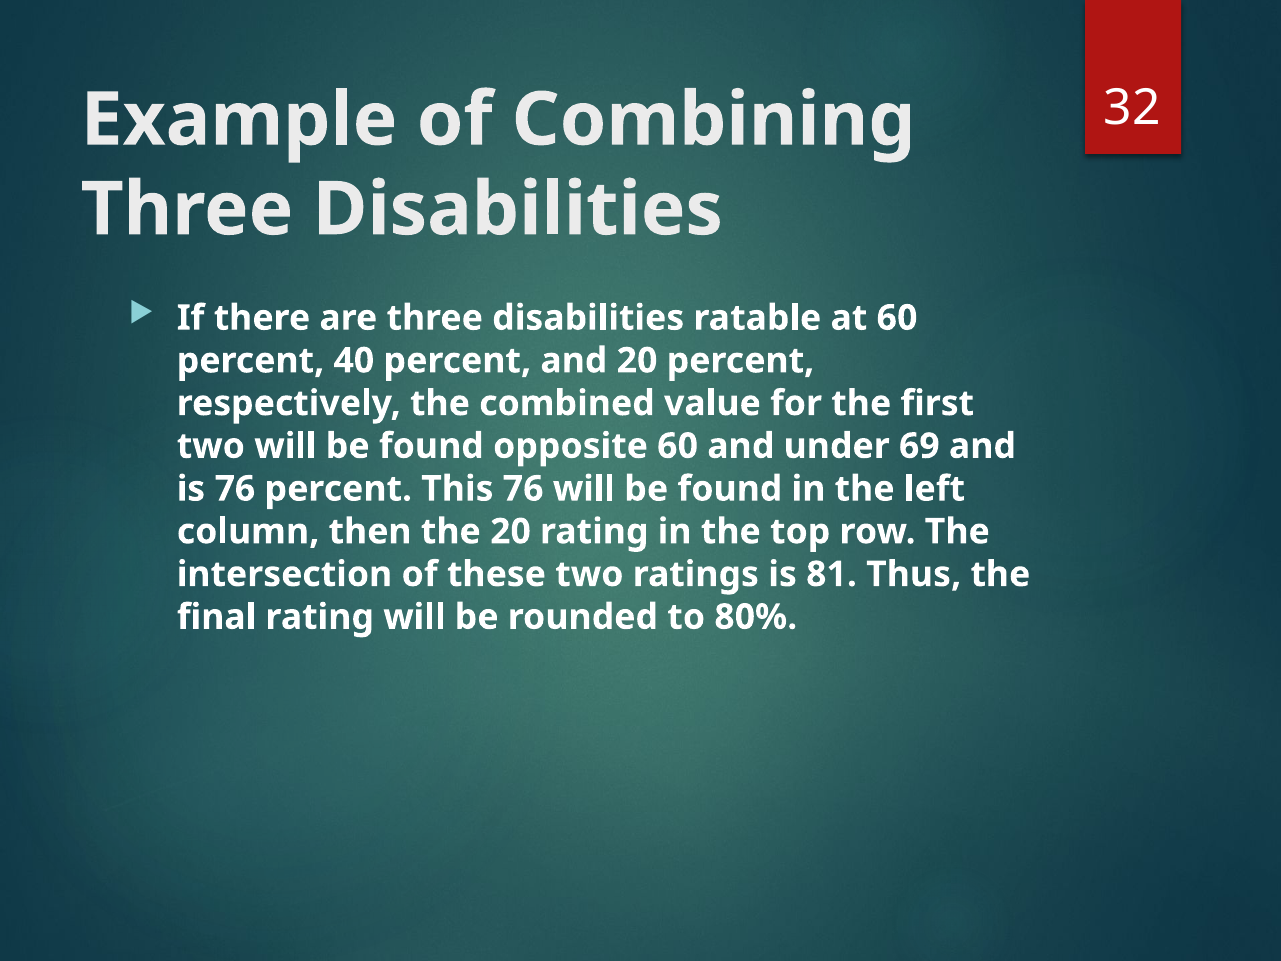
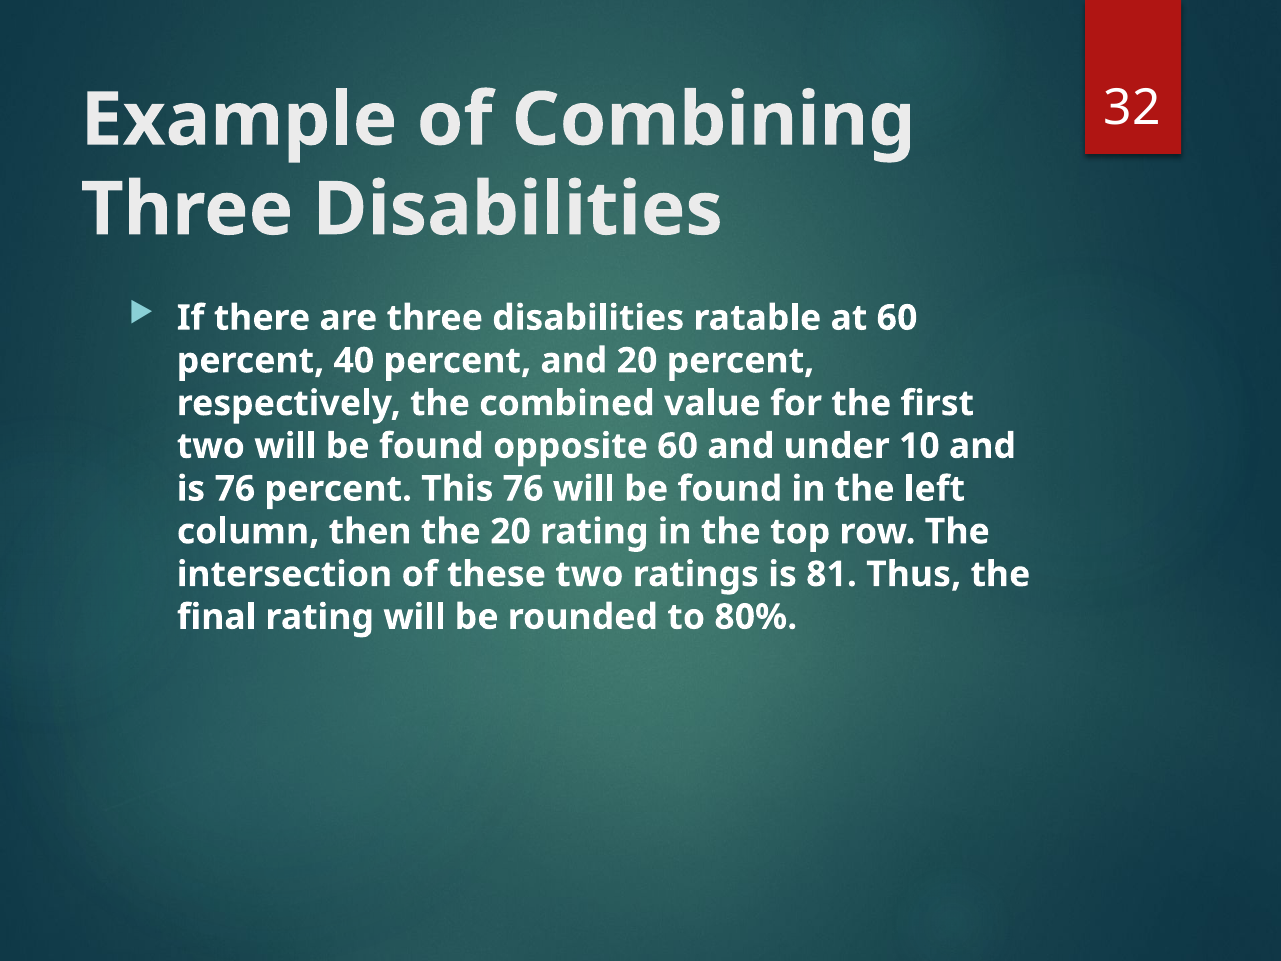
69: 69 -> 10 (919, 446)
